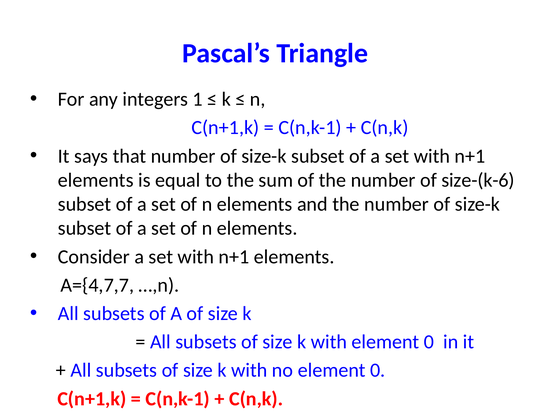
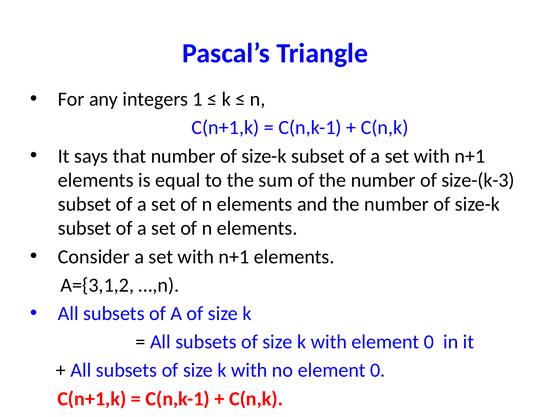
size-(k-6: size-(k-6 -> size-(k-3 (478, 180)
A={4,7,7: A={4,7,7 -> A={3,1,2 (97, 286)
